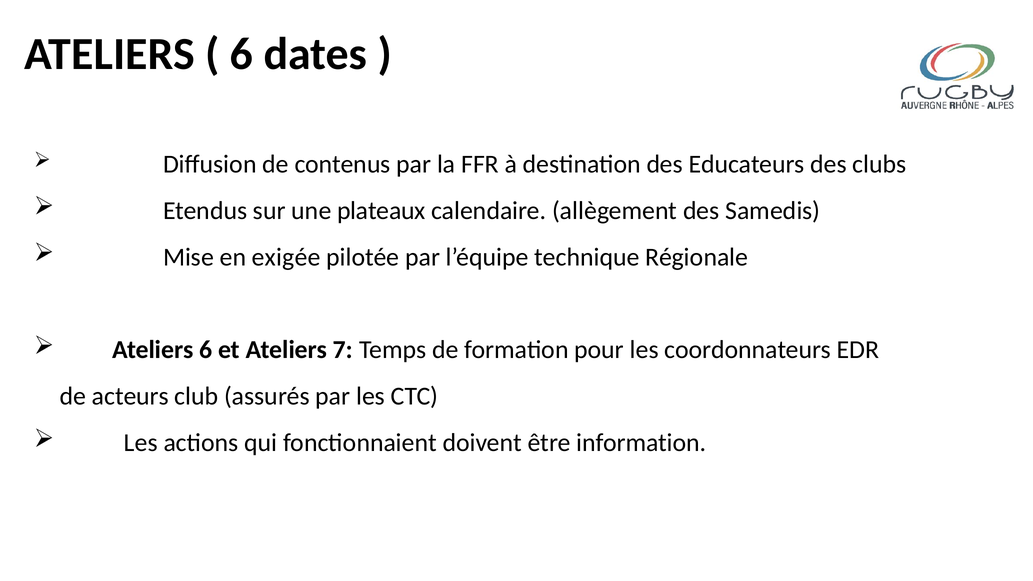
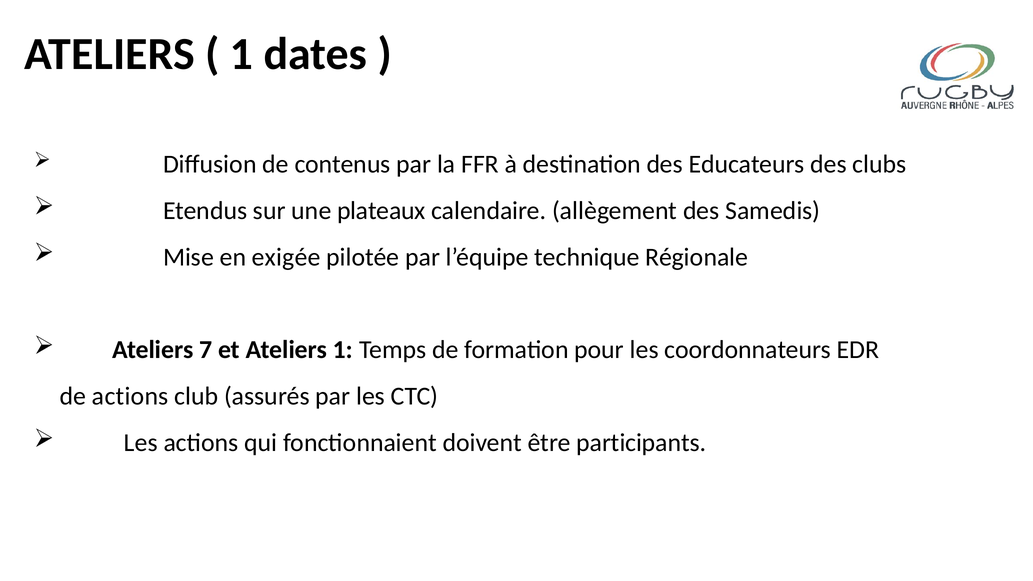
6: 6 -> 1 (241, 54)
Ateliers 6: 6 -> 7 (206, 350)
Ateliers 7: 7 -> 1 (343, 350)
de acteurs: acteurs -> actions (130, 397)
information: information -> participants (641, 443)
